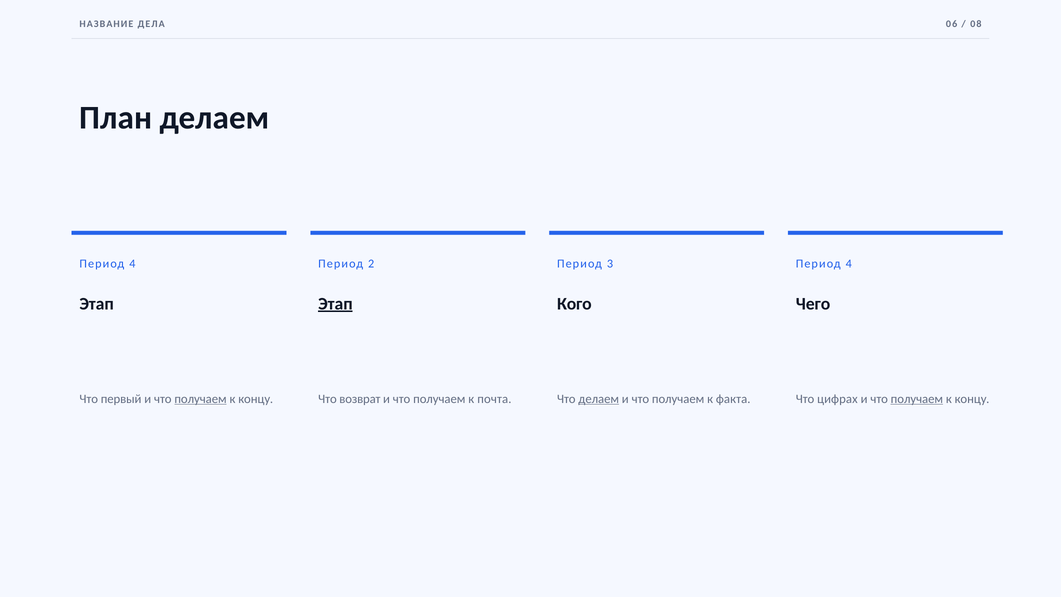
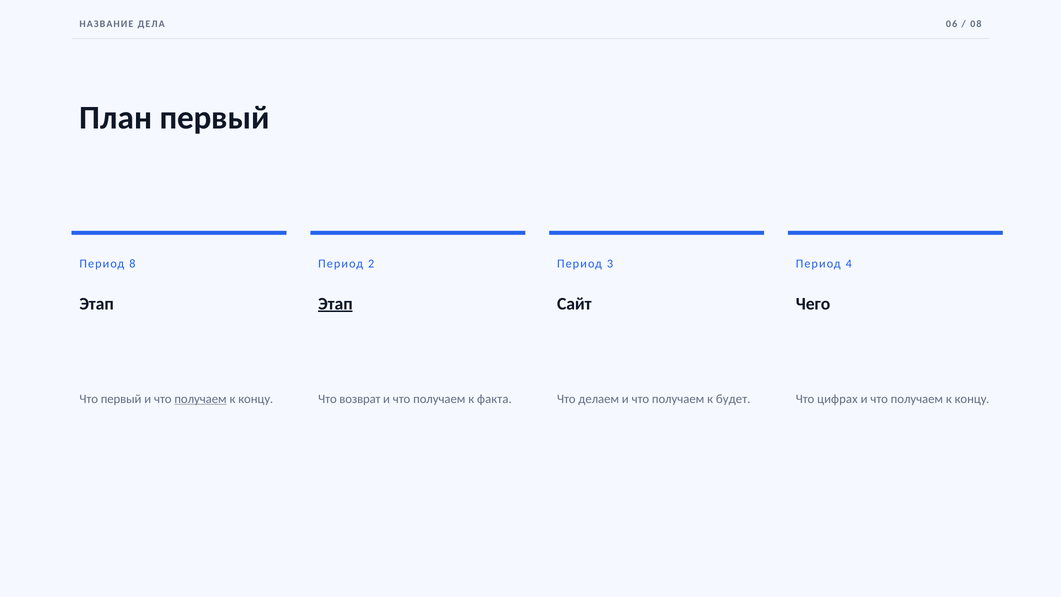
План делаем: делаем -> первый (215, 118)
4: 4 -> 8 (132, 263)
Кого: Кого -> Сайт (574, 304)
почта: почта -> факта (494, 399)
делаем underline: present -> none (599, 399)
факта: факта -> будет (733, 399)
получаем underline: present -> none (917, 399)
